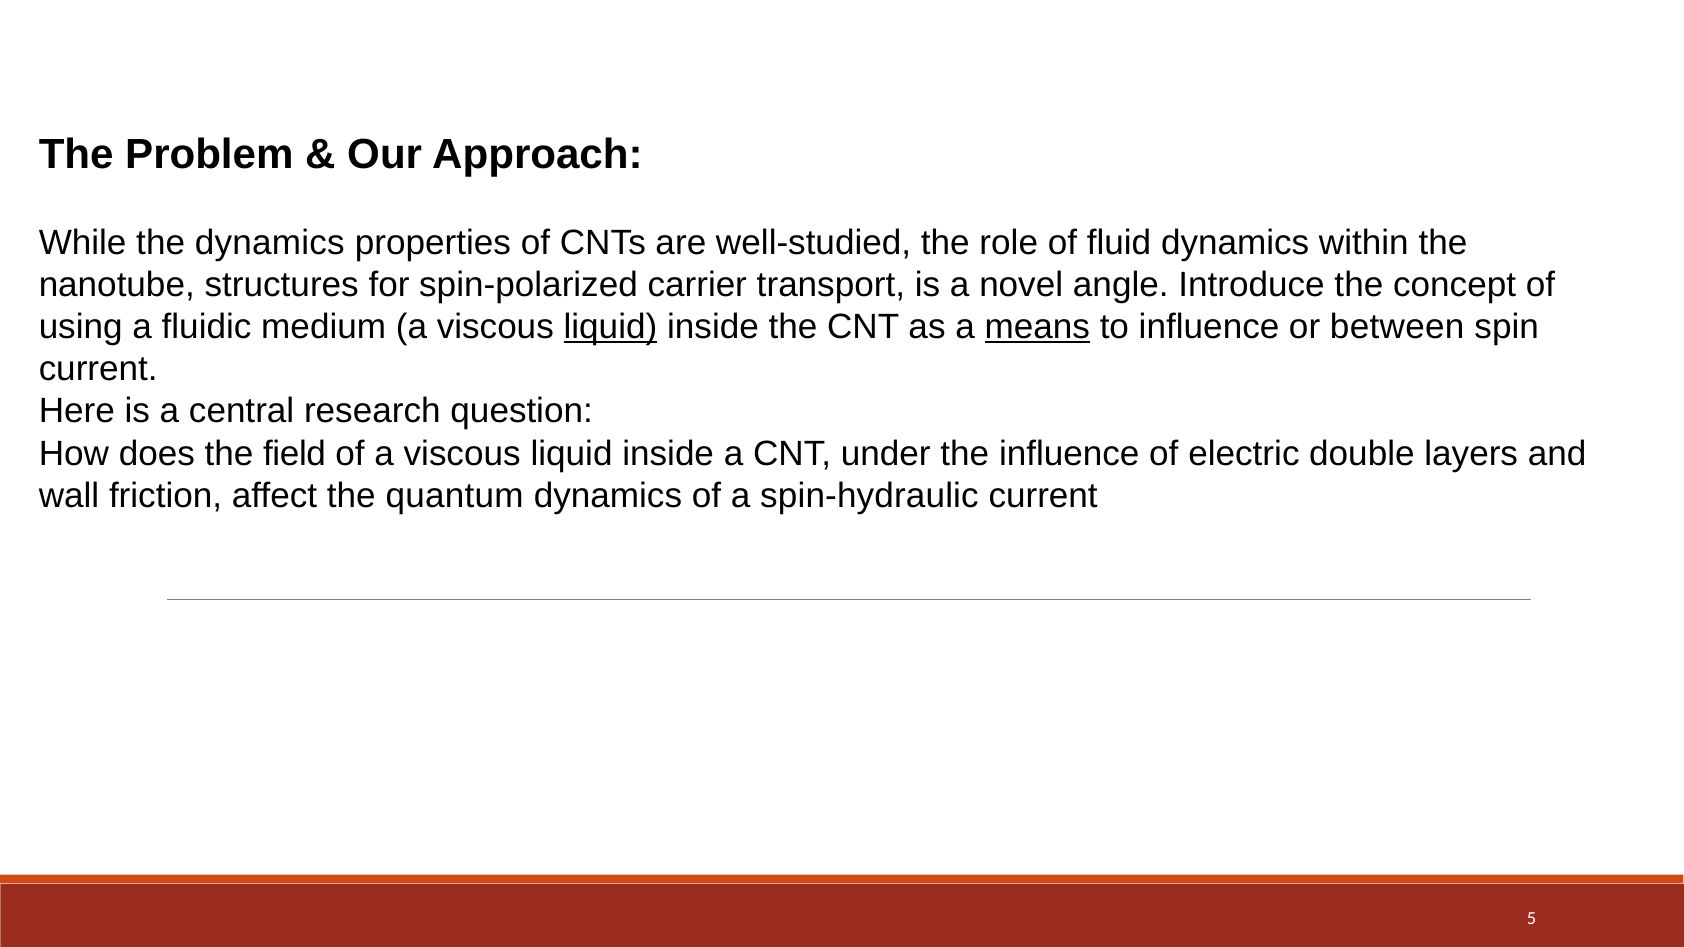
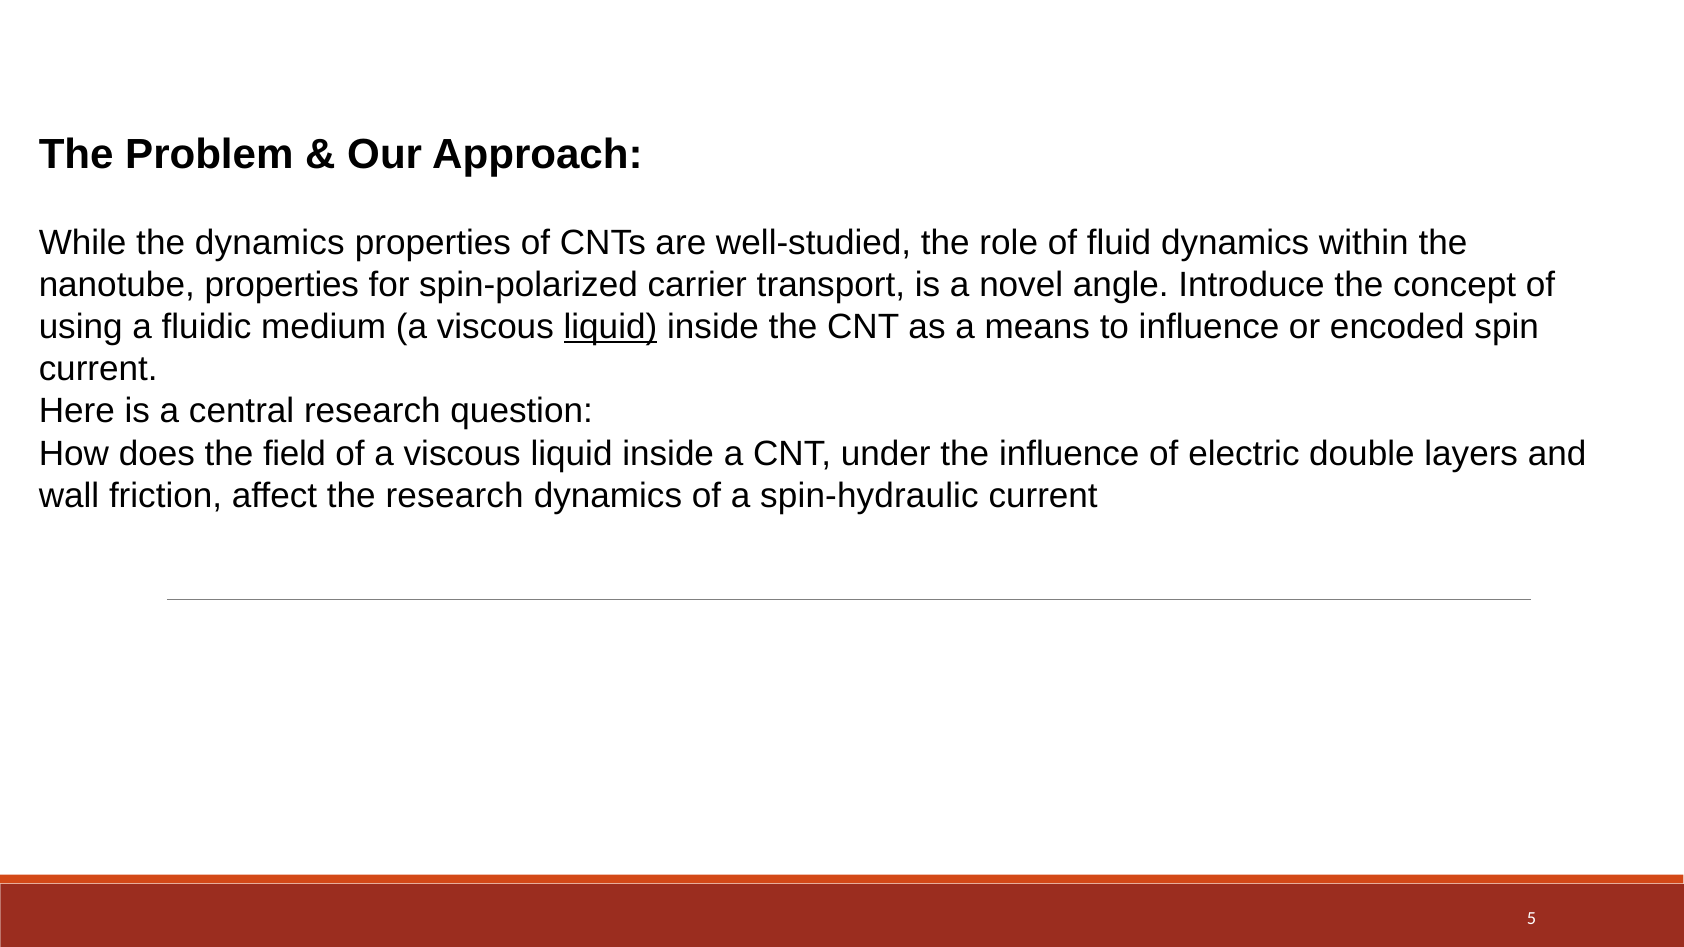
nanotube structures: structures -> properties (282, 285)
means underline: present -> none (1037, 327)
between: between -> encoded (1397, 327)
the quantum: quantum -> research (455, 496)
